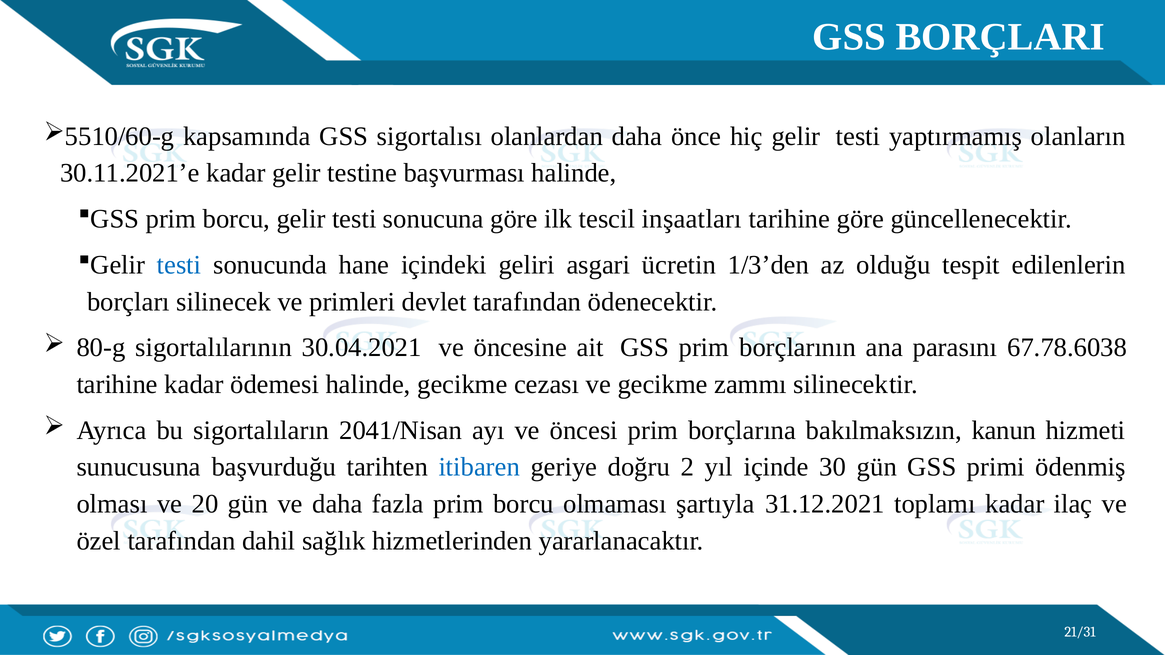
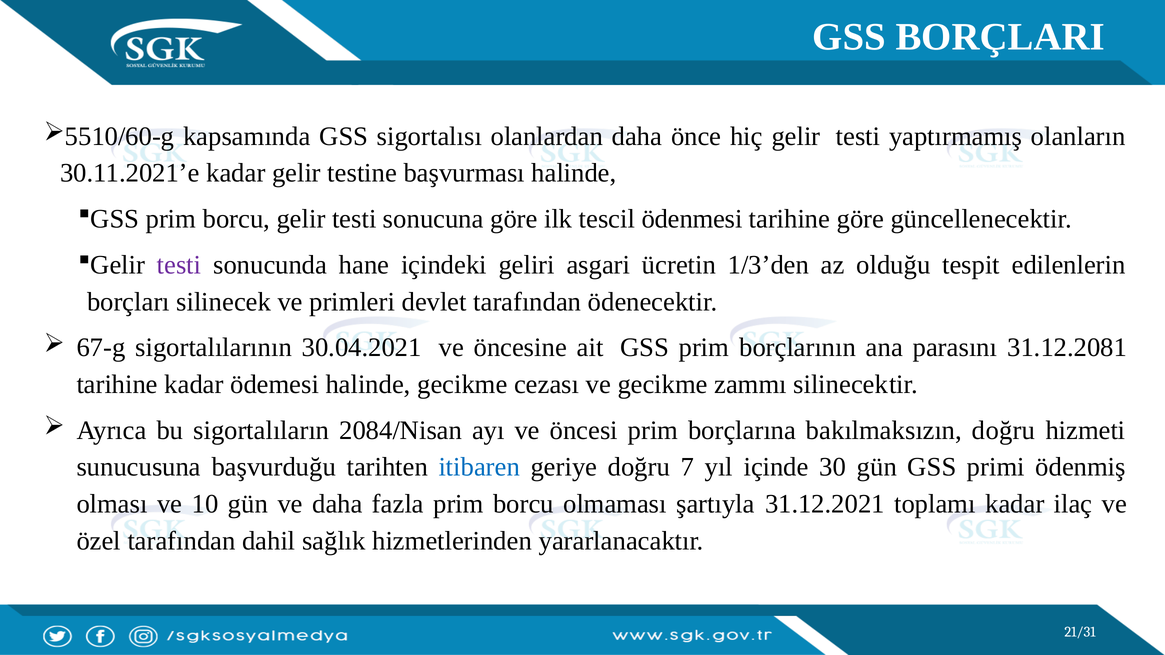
inşaatları: inşaatları -> ödenmesi (692, 219)
testi colour: blue -> purple (179, 265)
80-g: 80-g -> 67-g (101, 348)
67.78.6038: 67.78.6038 -> 31.12.2081 (1067, 348)
2041/Nisan: 2041/Nisan -> 2084/Nisan (401, 431)
bakılmaksızın kanun: kanun -> doğru (1004, 431)
2: 2 -> 7 (687, 467)
20: 20 -> 10 (205, 504)
